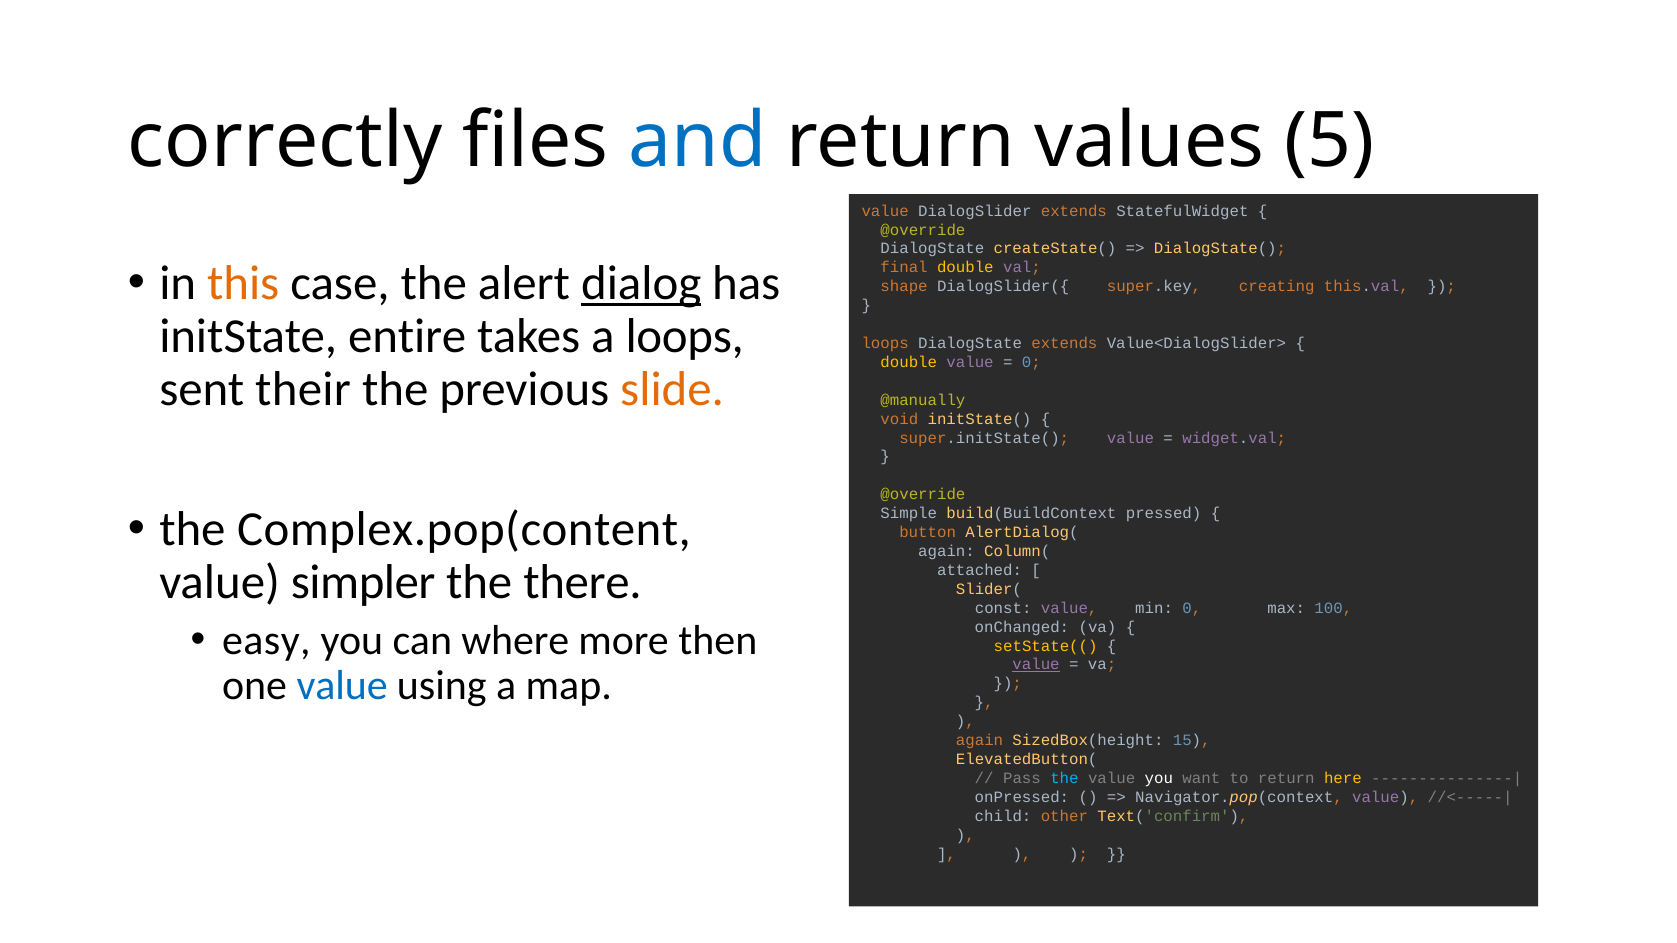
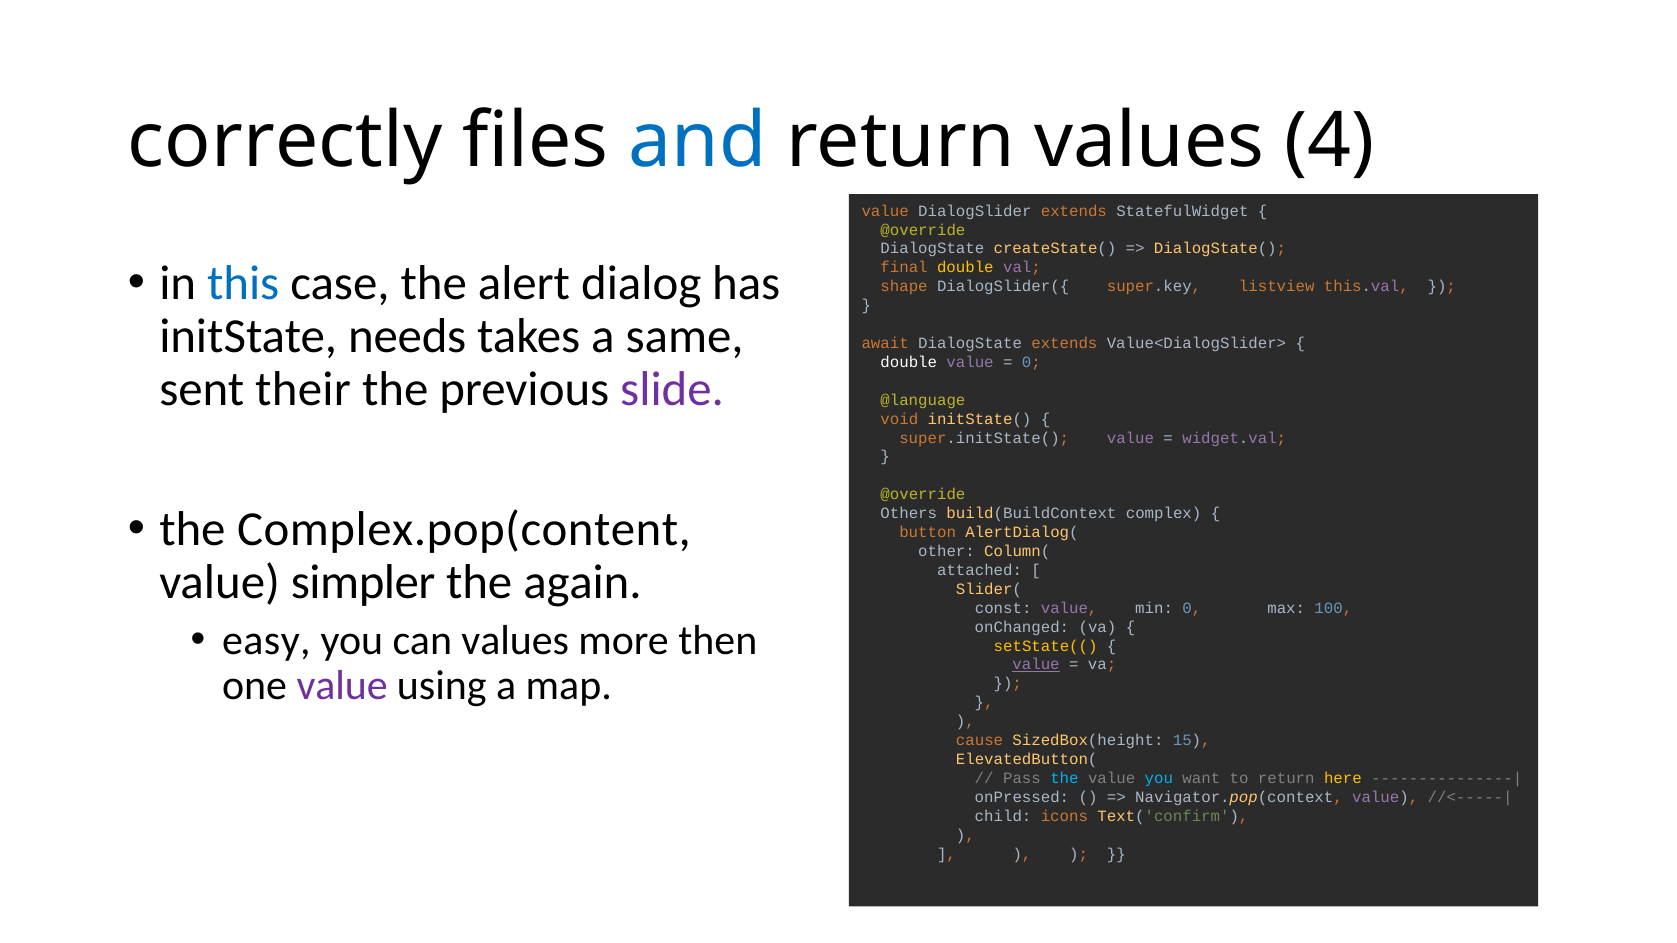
5: 5 -> 4 (1329, 141)
this colour: orange -> blue (243, 284)
dialog underline: present -> none (641, 284)
creating: creating -> listview (1277, 287)
entire: entire -> needs (407, 336)
a loops: loops -> same (685, 336)
loops: loops -> await (885, 343)
double colour: yellow -> white (909, 362)
slide colour: orange -> purple (672, 389)
@manually: @manually -> @language (923, 400)
Simple: Simple -> Others (909, 514)
pressed: pressed -> complex (1164, 514)
again: again -> other (947, 551)
there: there -> again (582, 583)
can where: where -> values (515, 640)
value colour: blue -> purple (342, 686)
again: again -> cause (980, 741)
you colour: white -> light blue (1159, 778)
other: other -> icons (1064, 816)
